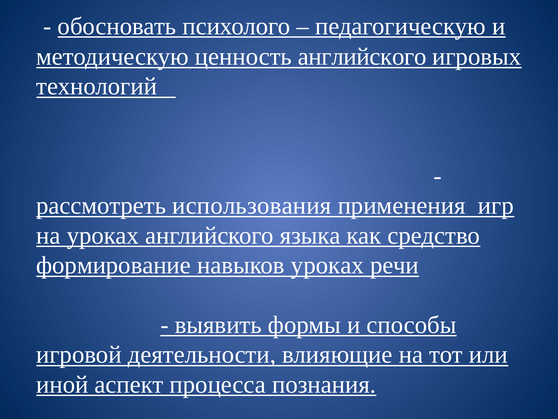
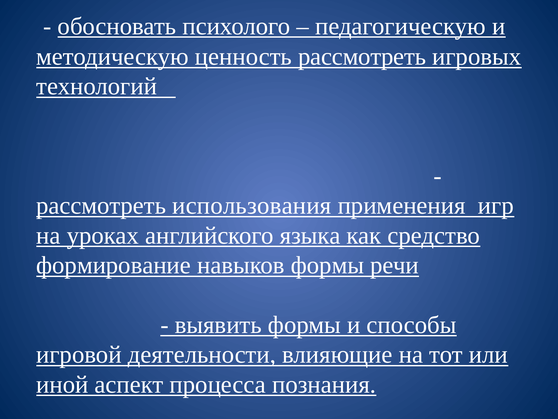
ценность английского: английского -> рассмотреть (362, 57)
навыков уроках: уроках -> формы (327, 265)
